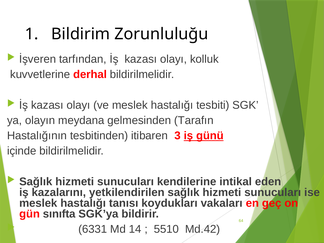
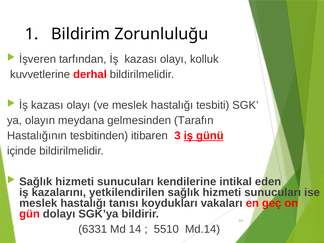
sınıfta: sınıfta -> dolayı (59, 214)
Md.42: Md.42 -> Md.14 (203, 229)
